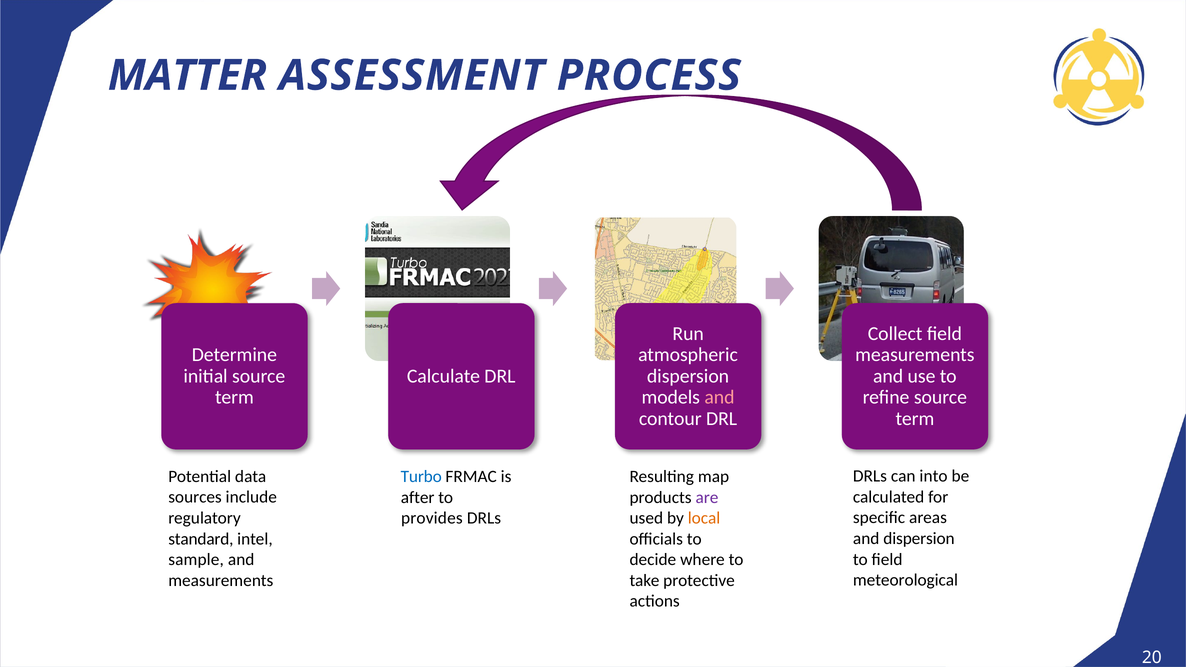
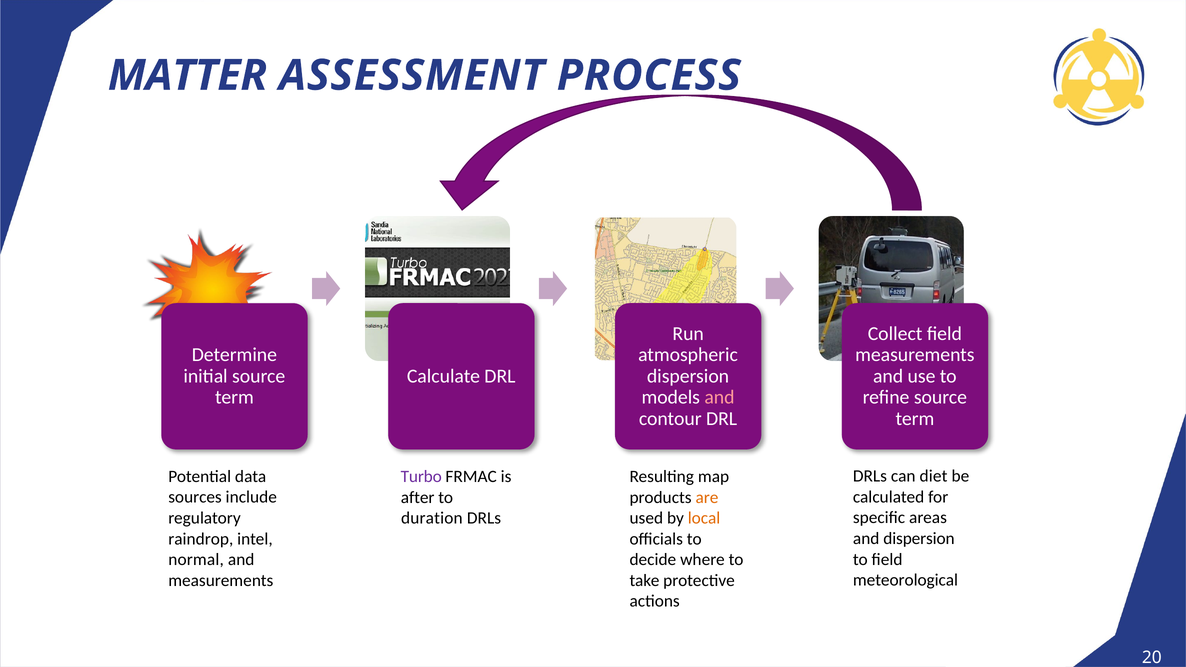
into: into -> diet (933, 476)
Turbo colour: blue -> purple (421, 477)
are colour: purple -> orange (707, 497)
provides: provides -> duration (432, 518)
standard: standard -> raindrop (201, 539)
sample: sample -> normal (196, 560)
